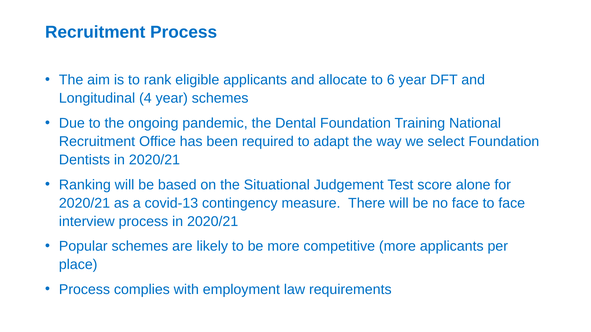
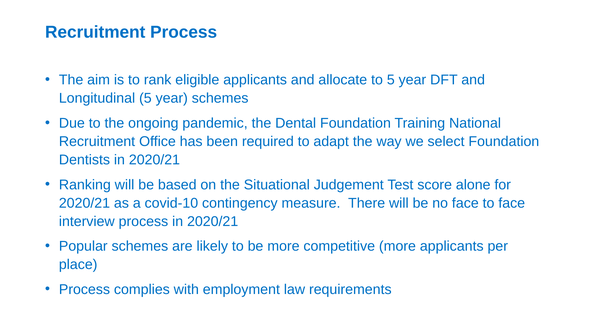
to 6: 6 -> 5 (391, 80)
Longitudinal 4: 4 -> 5 (145, 98)
covid-13: covid-13 -> covid-10 (171, 203)
